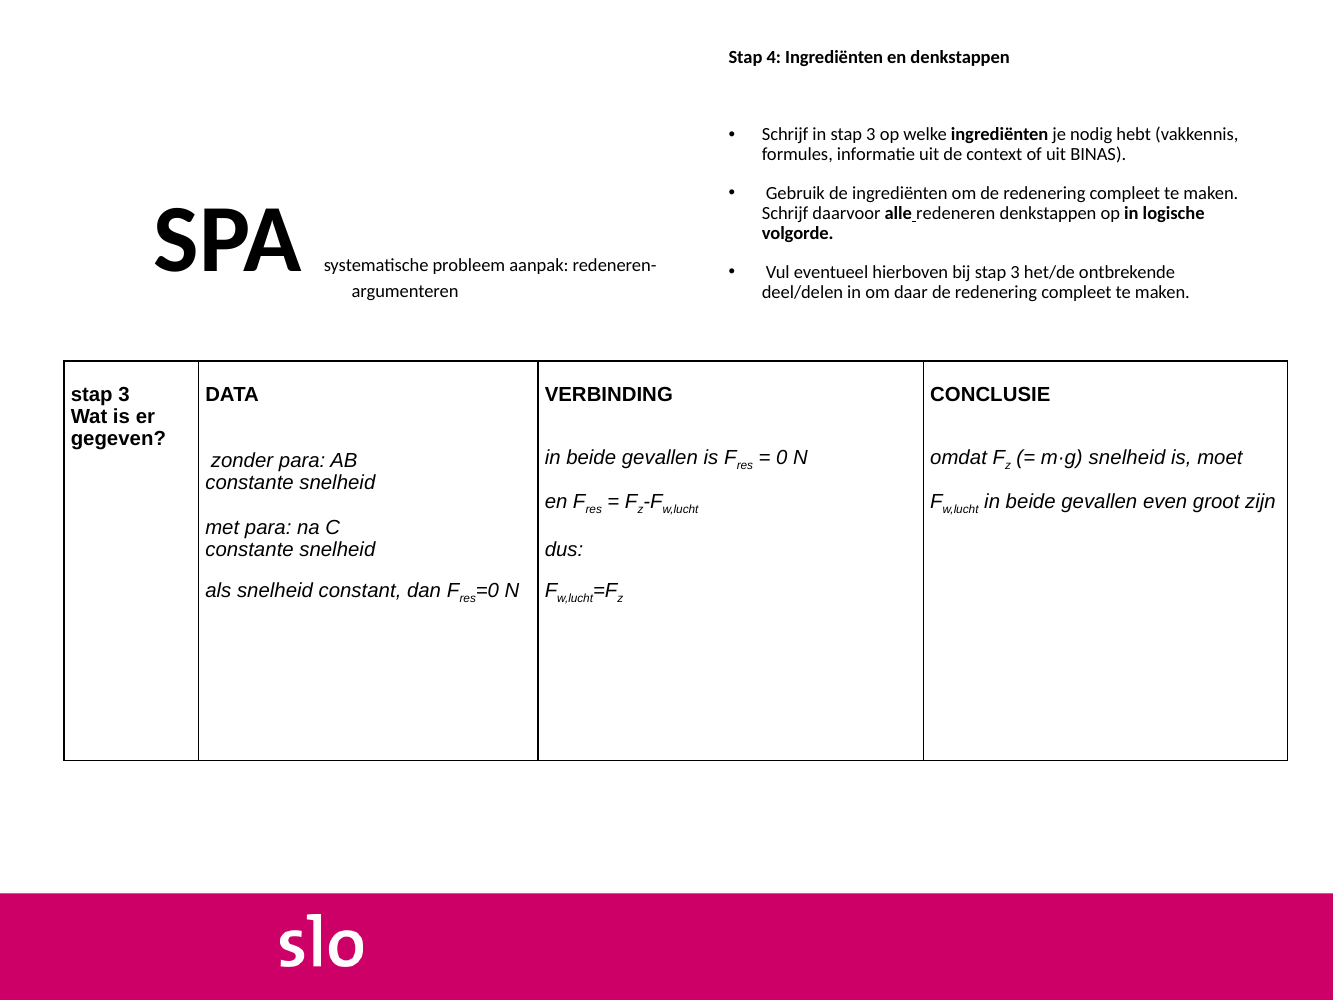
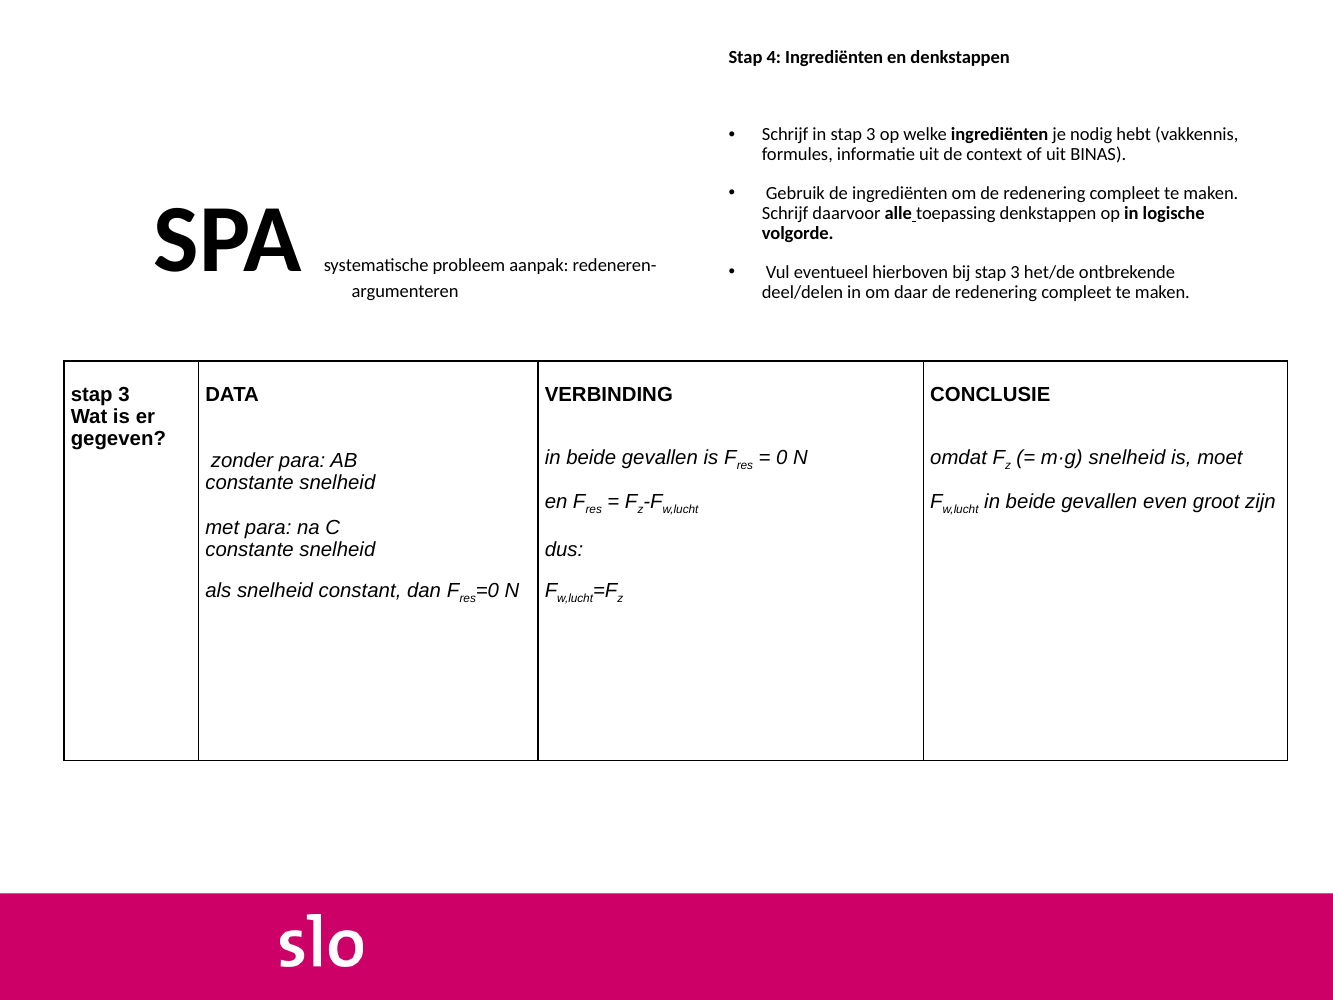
redeneren: redeneren -> toepassing (956, 213)
